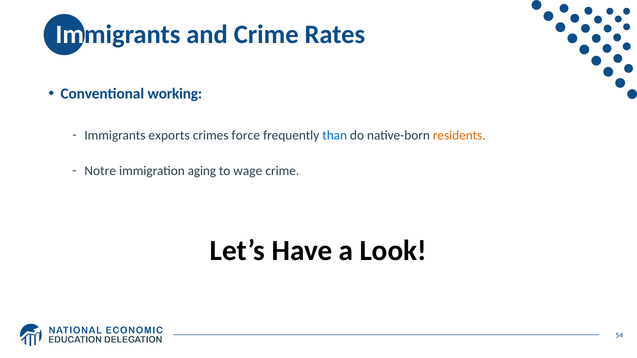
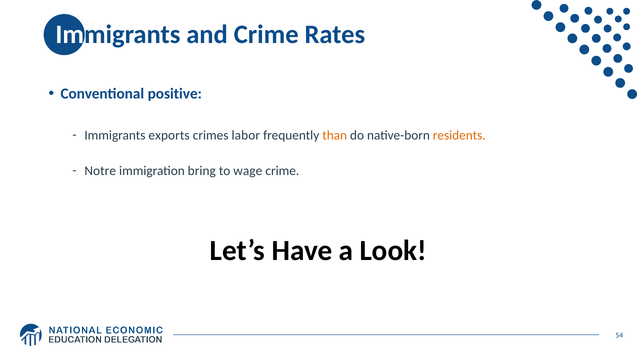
working: working -> positive (175, 94)
force: force -> labor (246, 136)
than colour: blue -> orange (335, 136)
aging: aging -> bring (202, 171)
